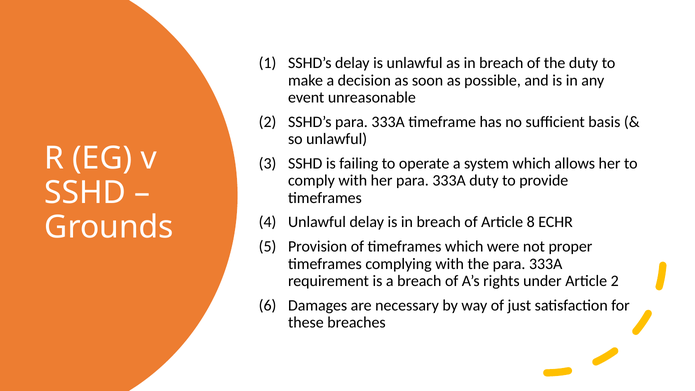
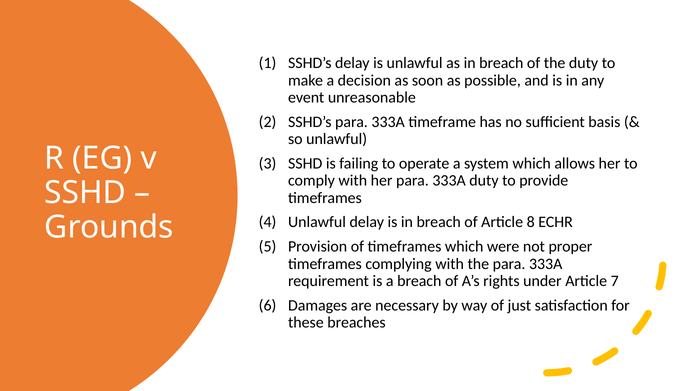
Article 2: 2 -> 7 (615, 281)
